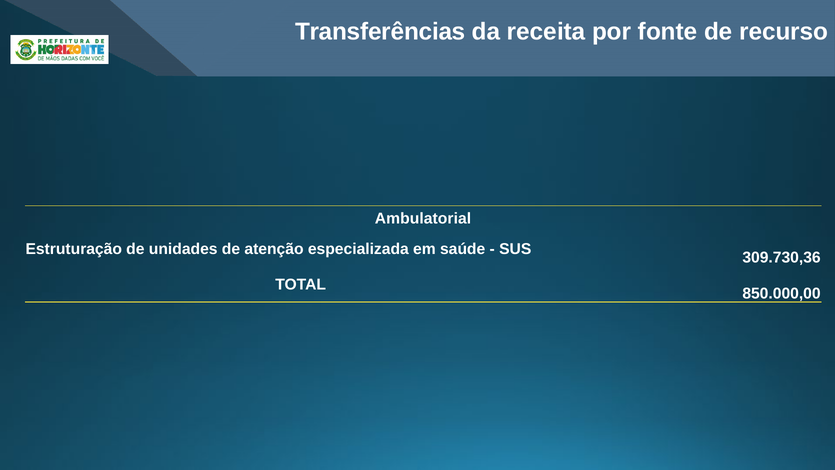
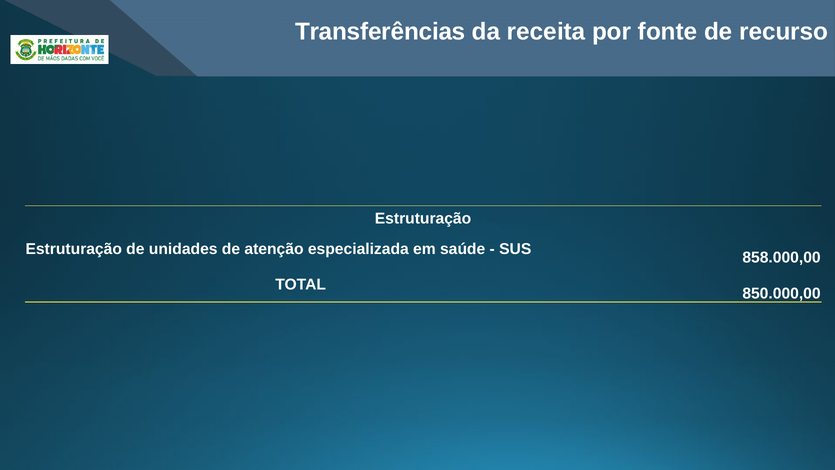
Ambulatorial: Ambulatorial -> Estruturação (423, 219)
309.730,36: 309.730,36 -> 858.000,00 (782, 258)
